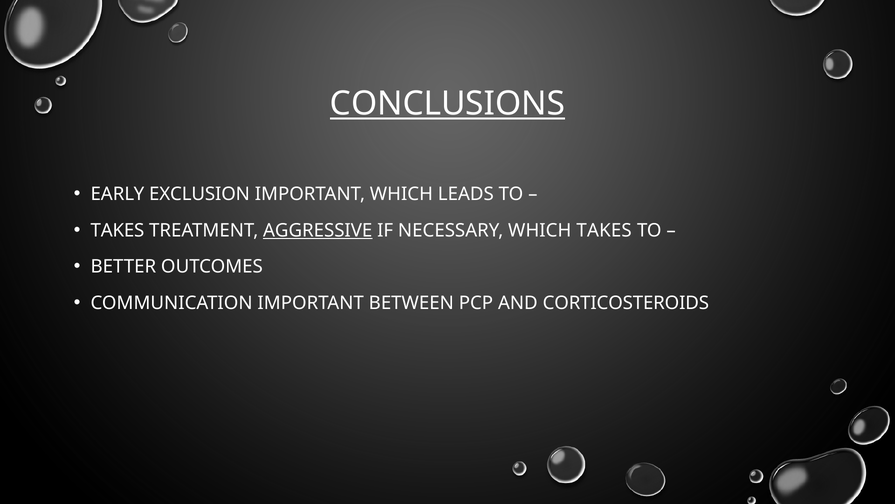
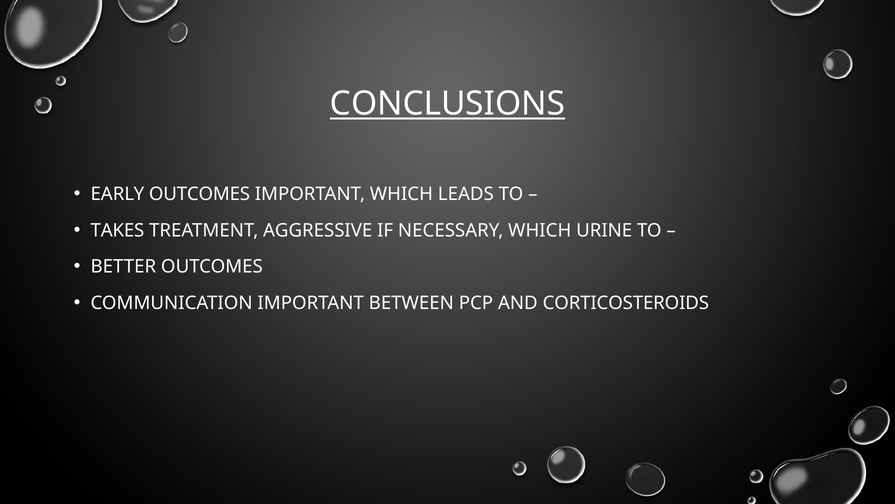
EARLY EXCLUSION: EXCLUSION -> OUTCOMES (200, 194)
AGGRESSIVE underline: present -> none (318, 230)
WHICH TAKES: TAKES -> URINE (604, 230)
